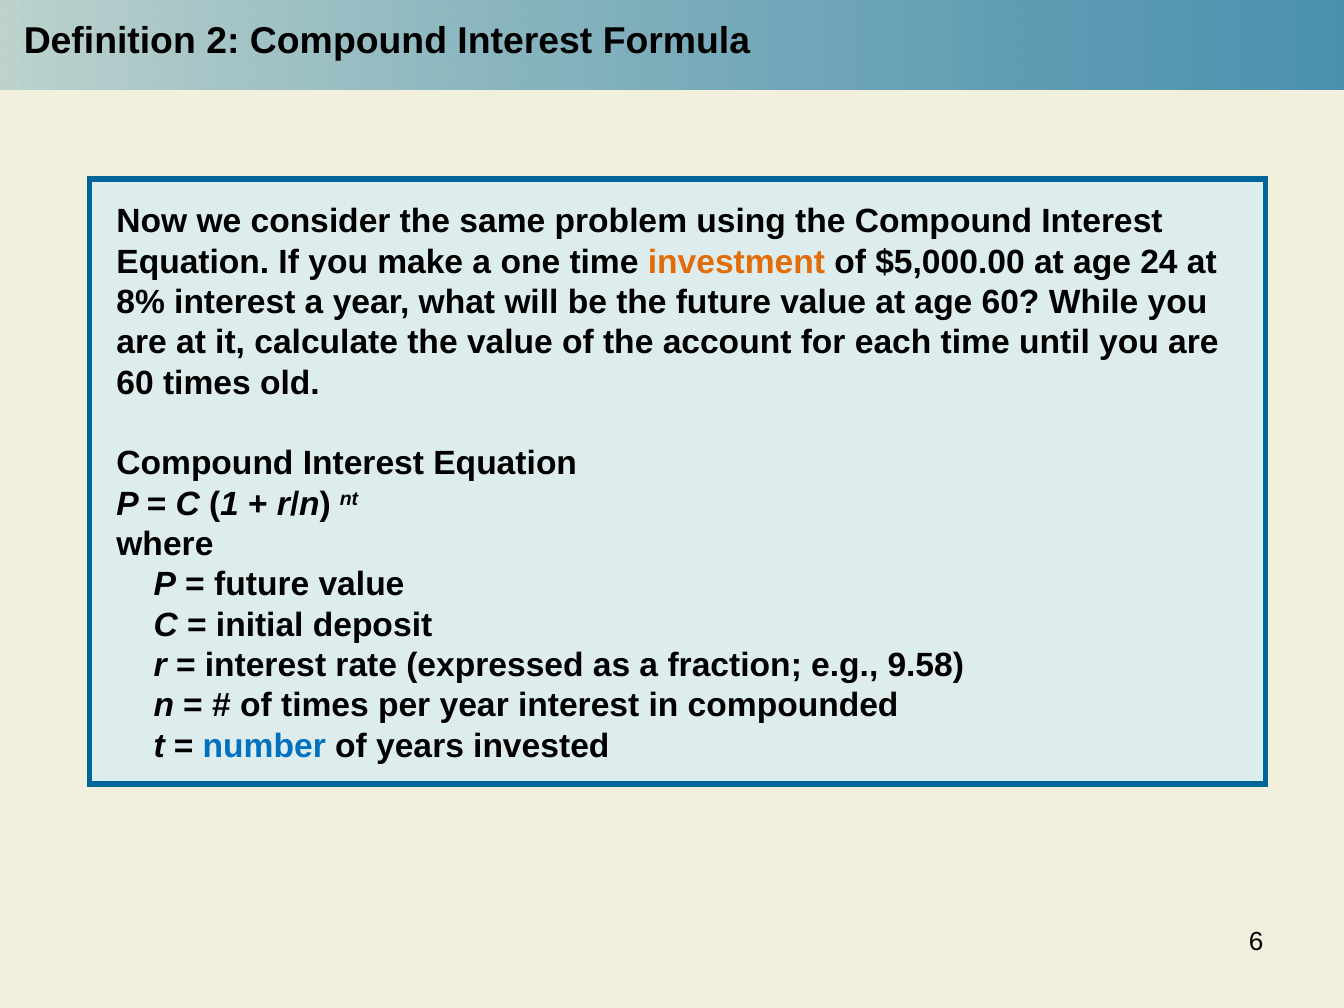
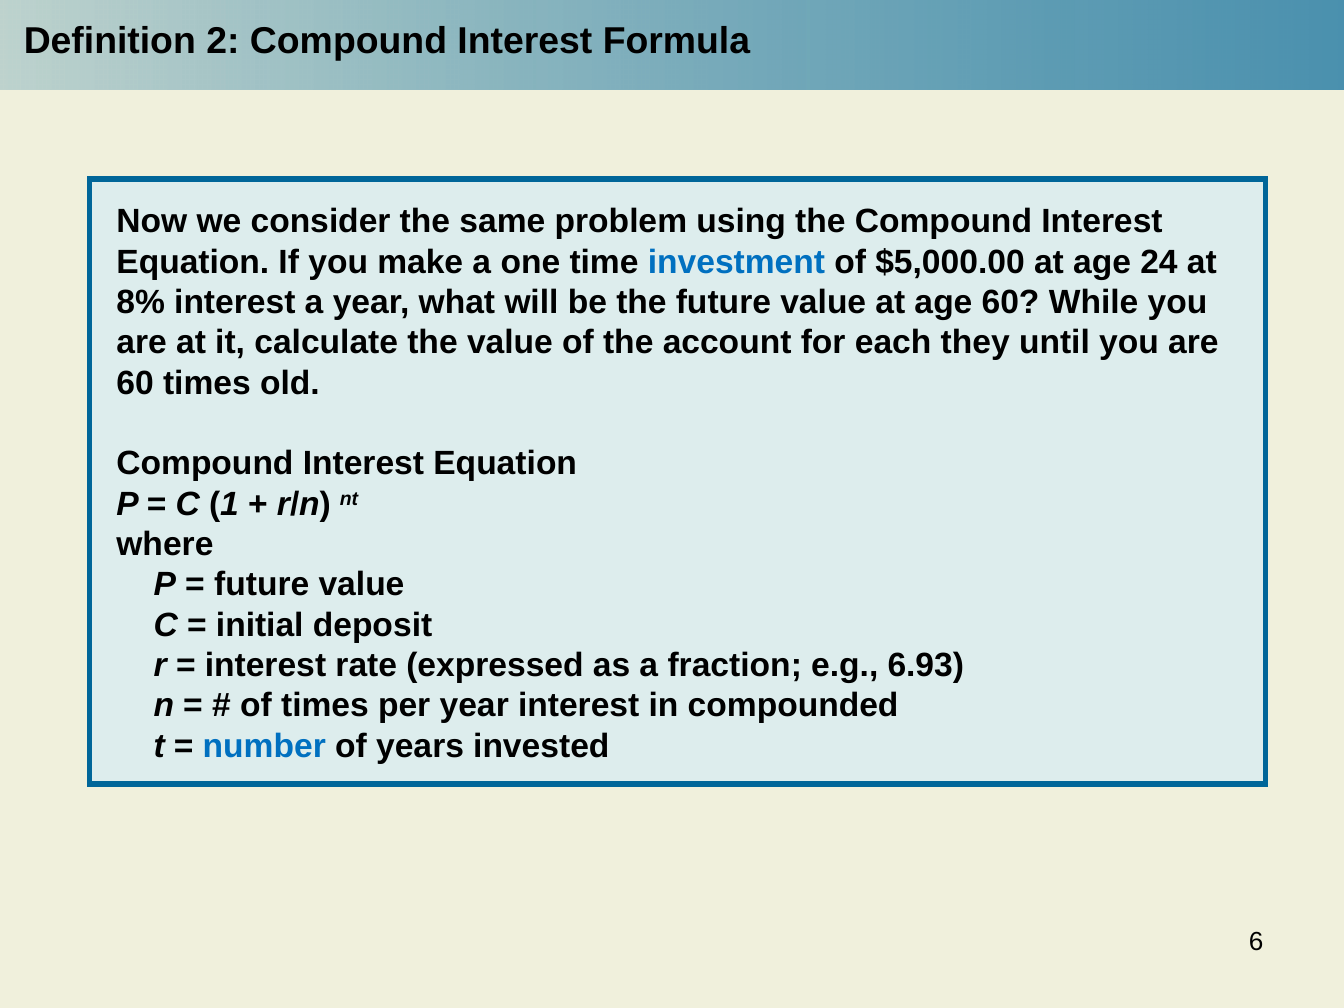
investment colour: orange -> blue (736, 262)
each time: time -> they (975, 343)
9.58: 9.58 -> 6.93 (926, 665)
